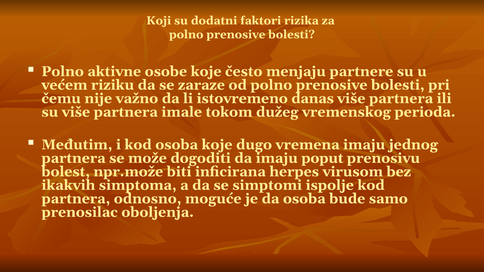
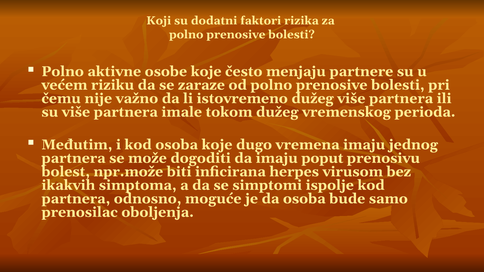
istovremeno danas: danas -> dužeg (313, 99)
